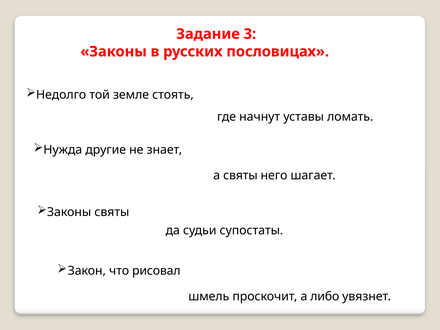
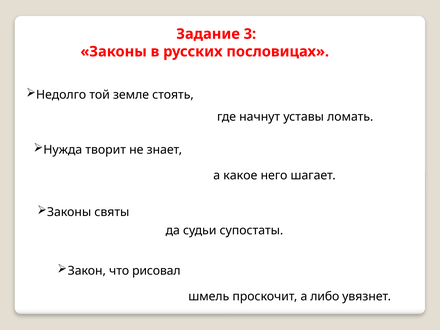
другие: другие -> творит (106, 150)
а святы: святы -> какое (240, 175)
